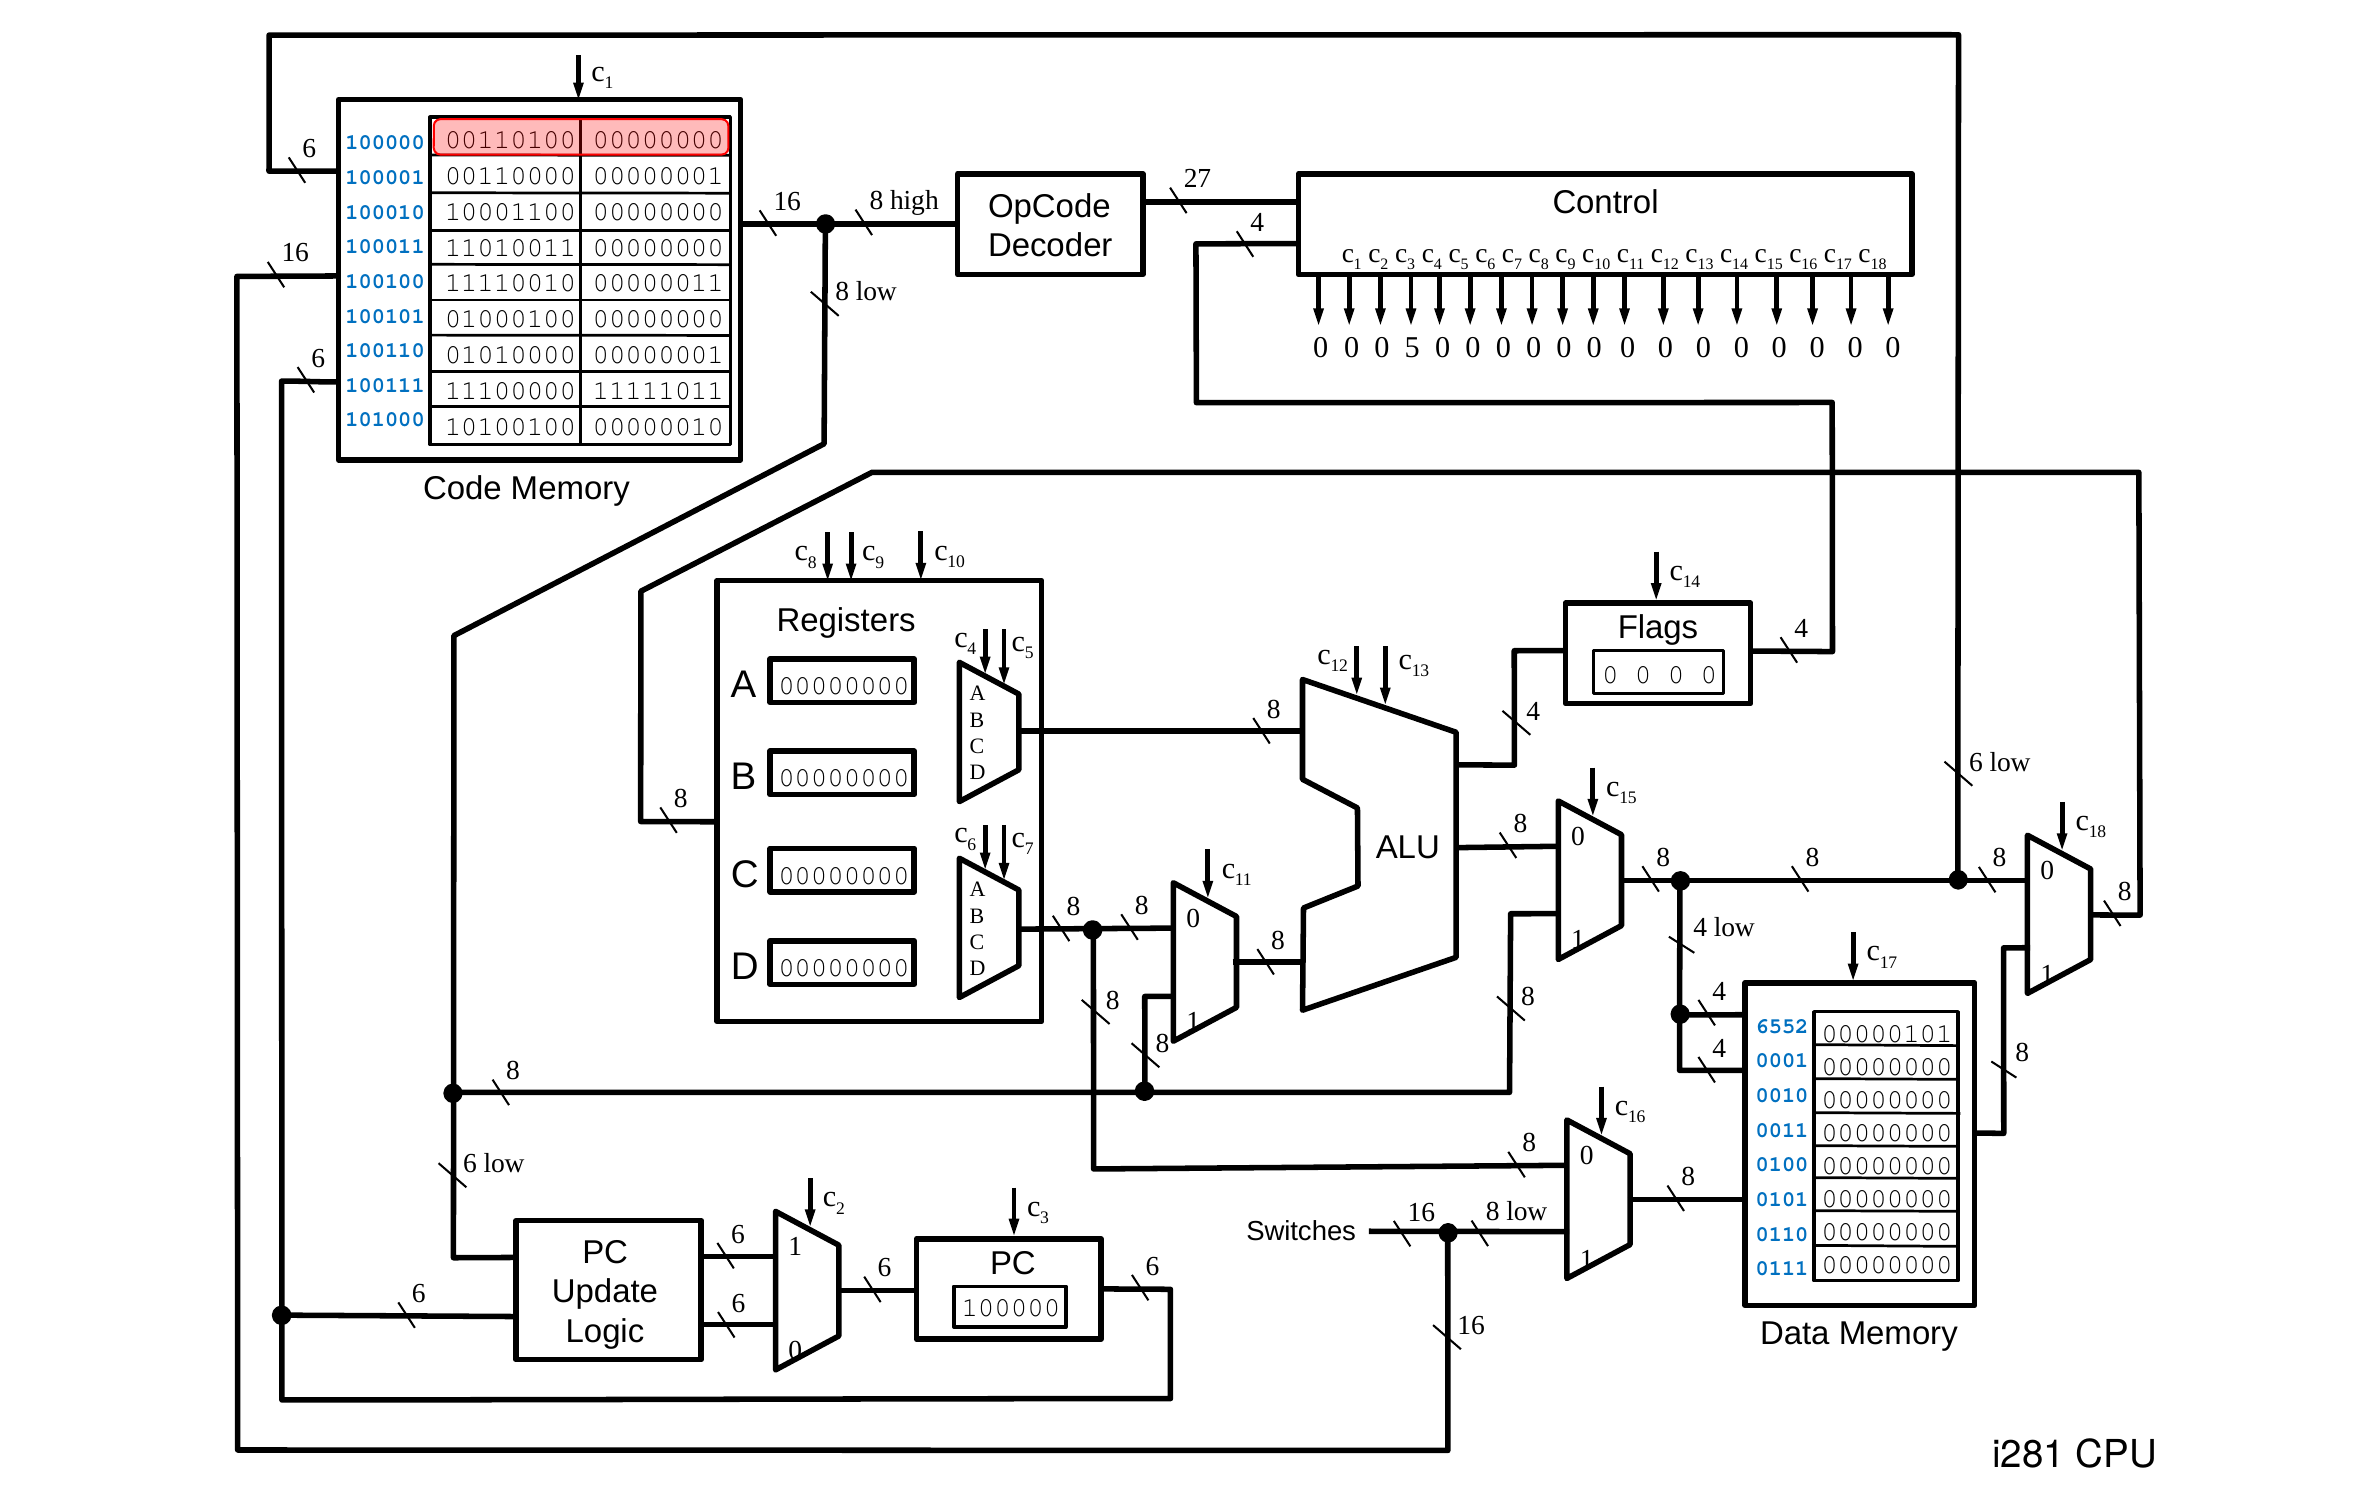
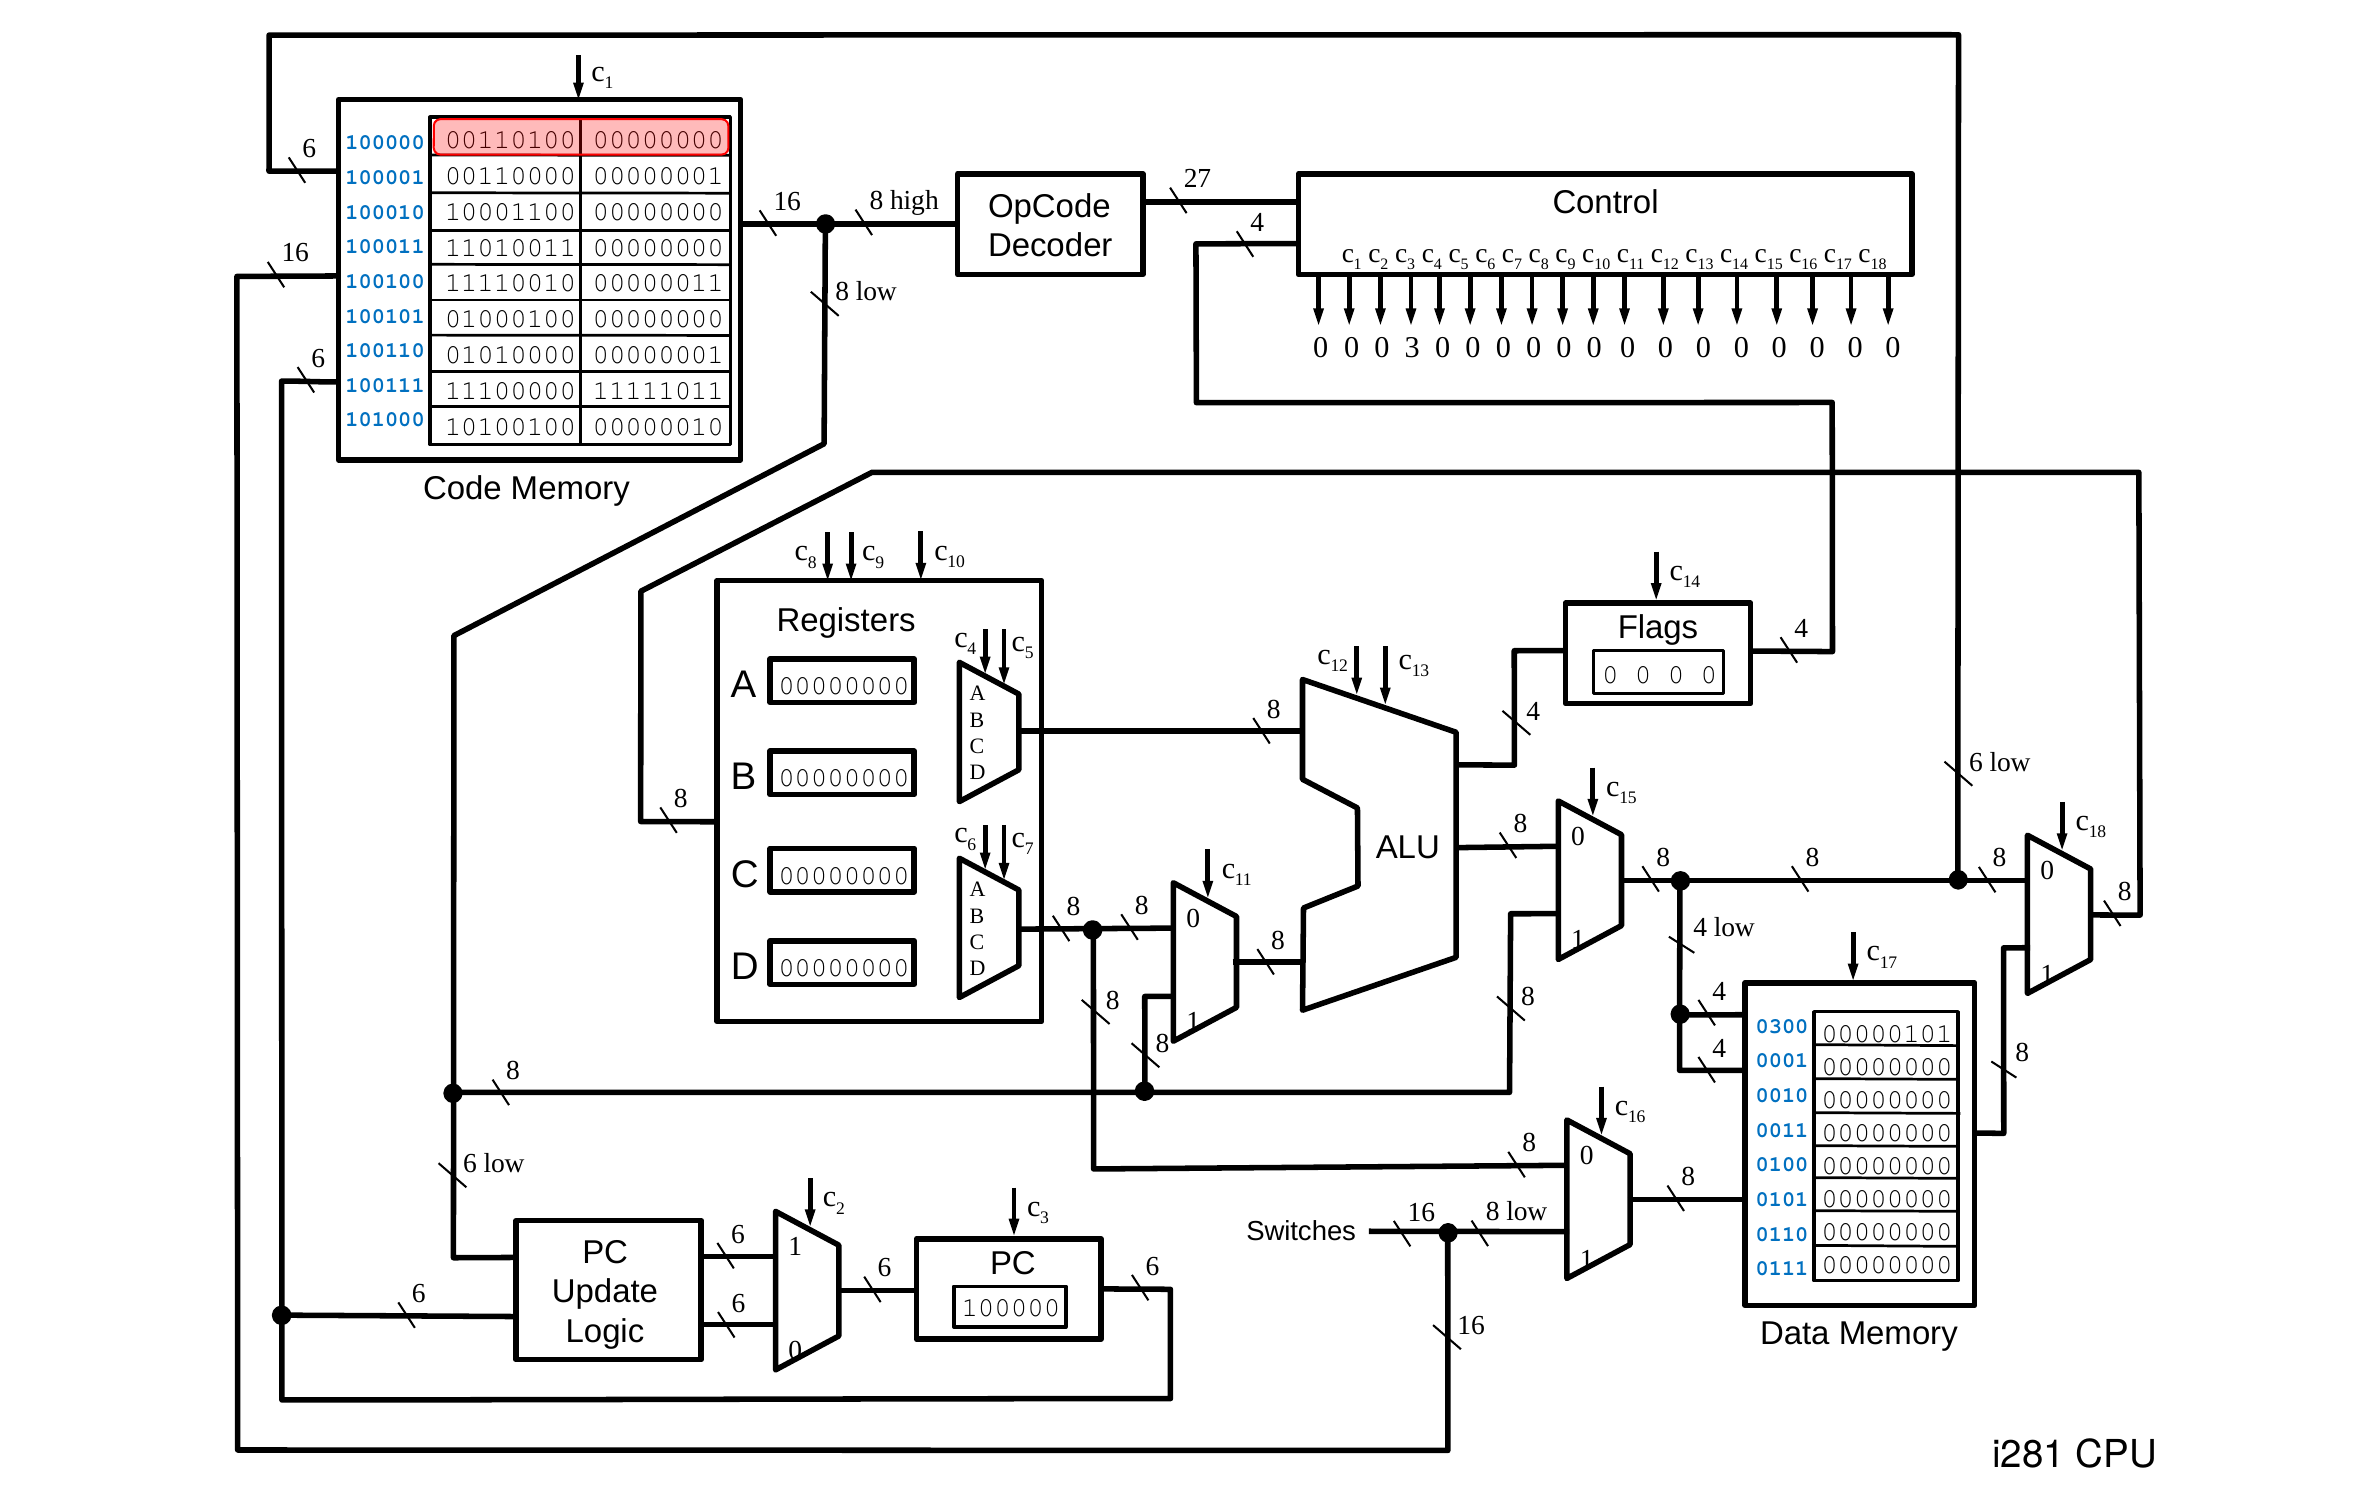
0 5: 5 -> 3 (1412, 347)
6552: 6552 -> 0300 (1782, 1026)
